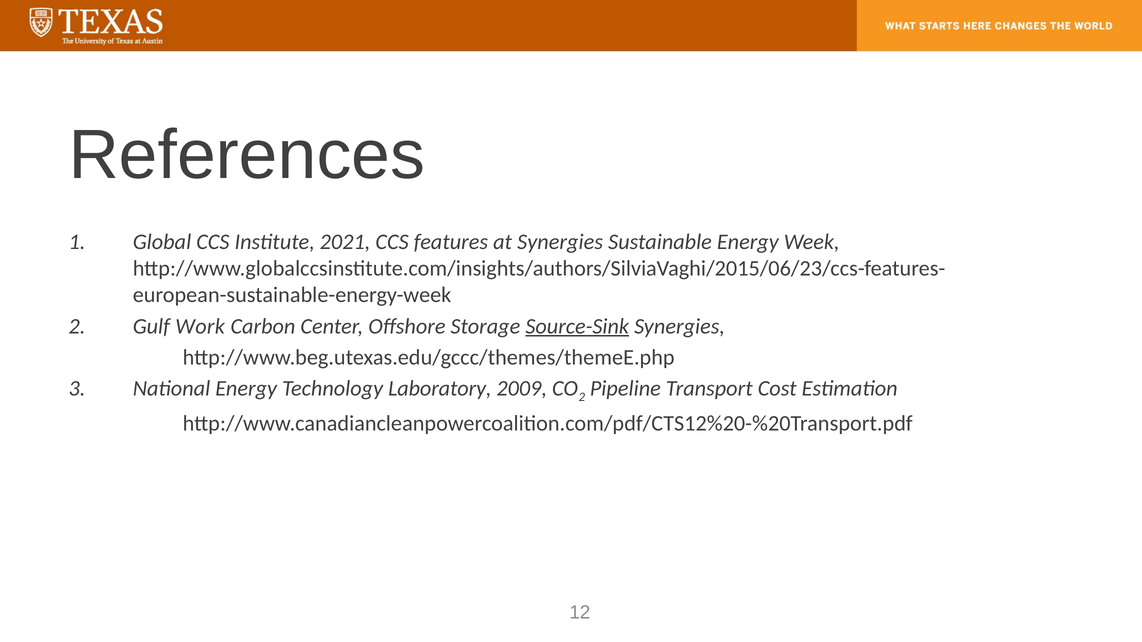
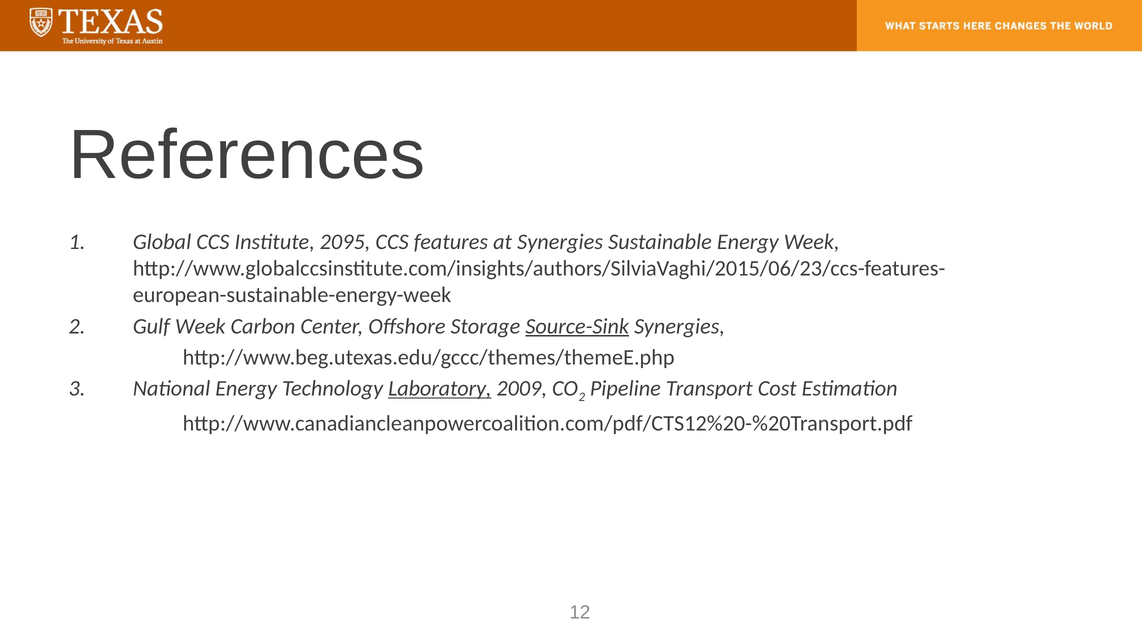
2021: 2021 -> 2095 (345, 242)
Gulf Work: Work -> Week (200, 326)
Laboratory underline: none -> present (440, 389)
